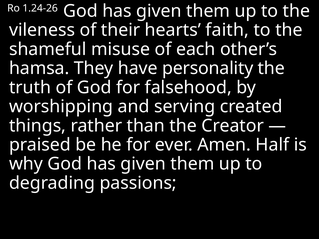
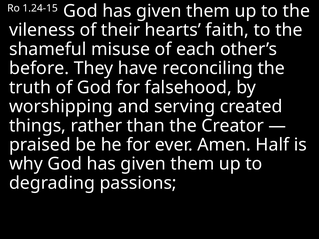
1.24-26: 1.24-26 -> 1.24-15 (40, 8)
hamsa: hamsa -> before (39, 68)
personality: personality -> reconciling (208, 68)
